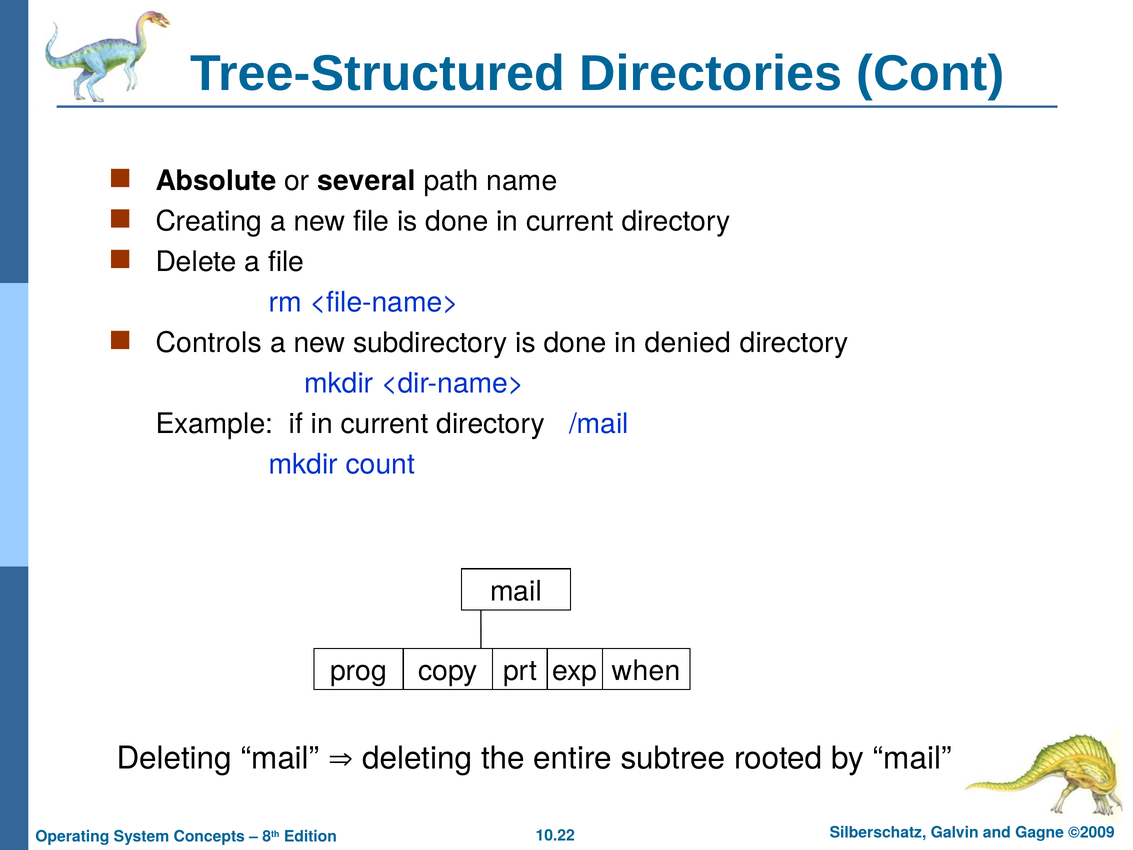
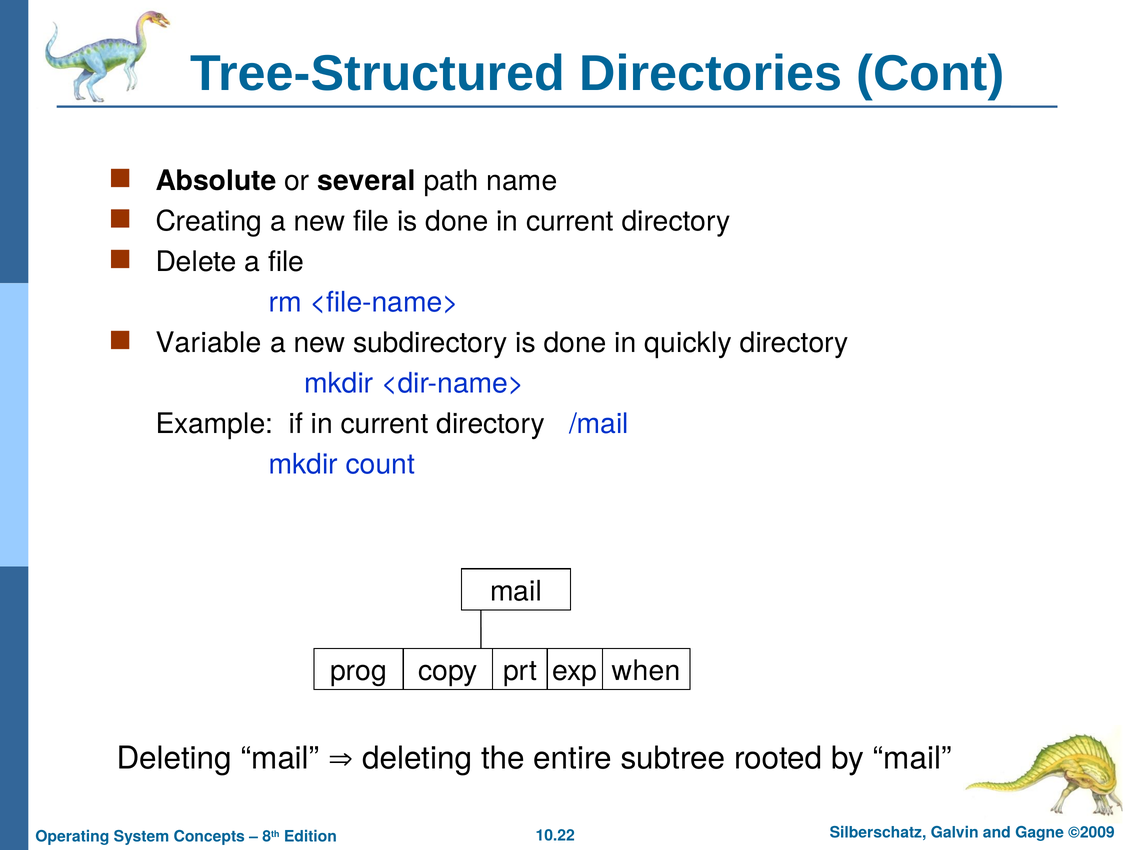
Controls: Controls -> Variable (209, 343)
denied: denied -> quickly (688, 343)
